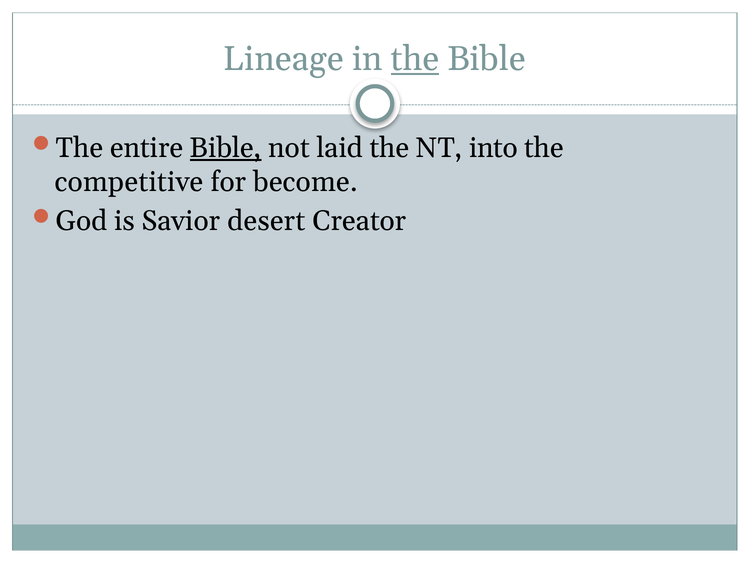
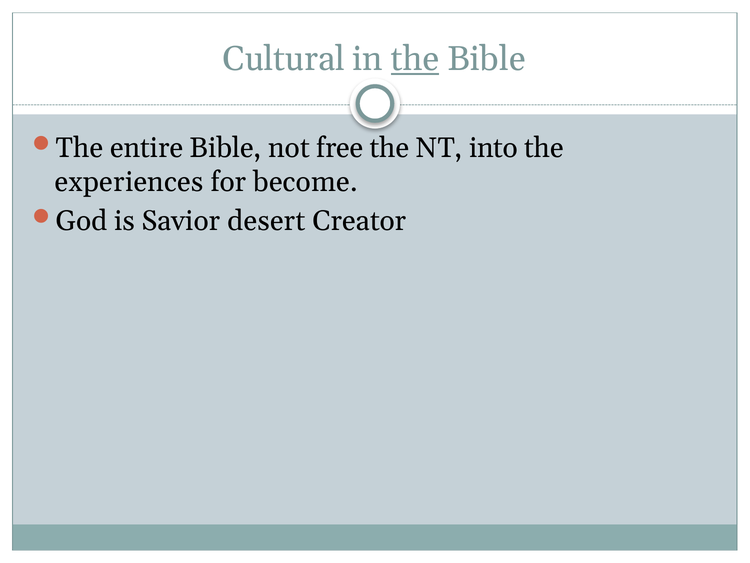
Lineage: Lineage -> Cultural (284, 59)
Bible underline: present -> none (226, 148)
laid: laid -> free (340, 148)
competitive: competitive -> experiences (129, 182)
